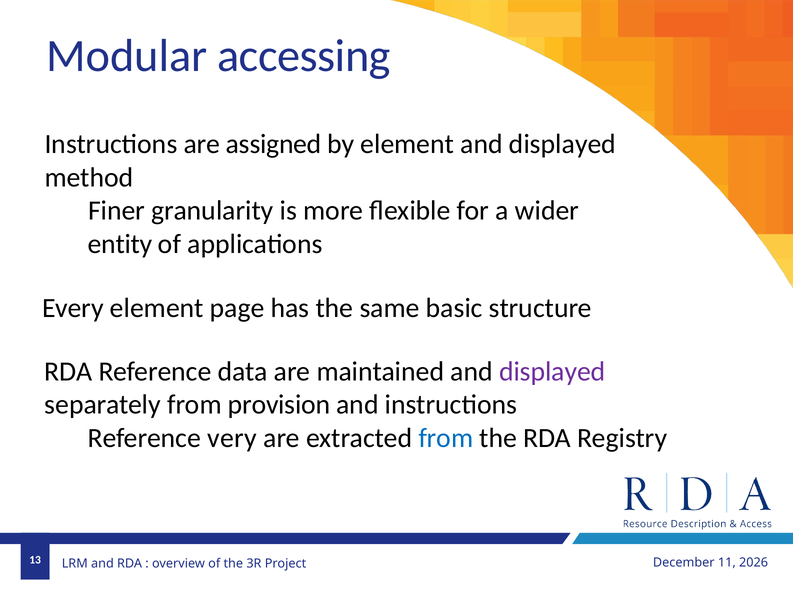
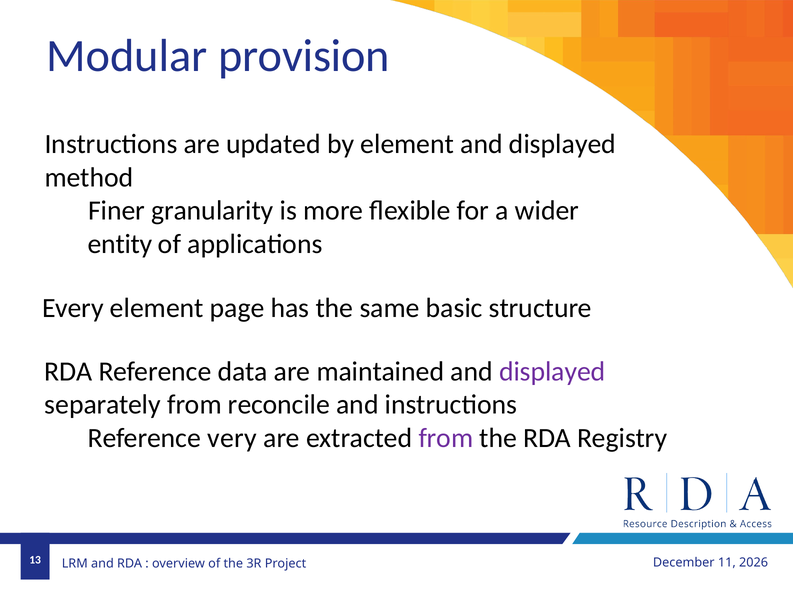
accessing: accessing -> provision (304, 56)
assigned: assigned -> updated (274, 144)
provision: provision -> reconcile (279, 405)
from colour: blue -> purple (446, 438)
